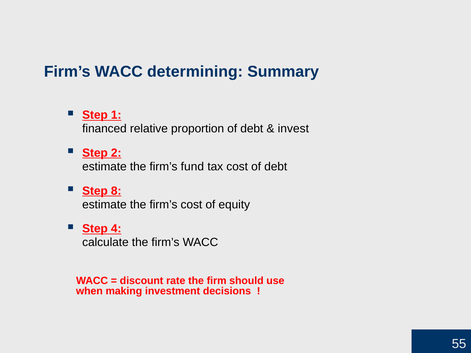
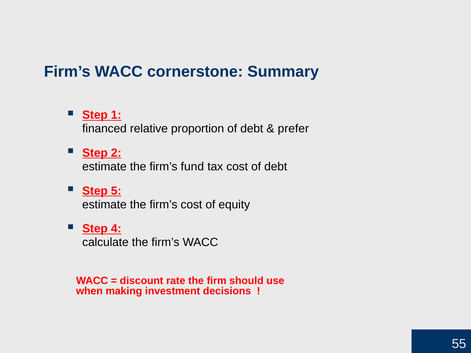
determining: determining -> cornerstone (195, 72)
invest: invest -> prefer (293, 129)
8: 8 -> 5 (116, 191)
